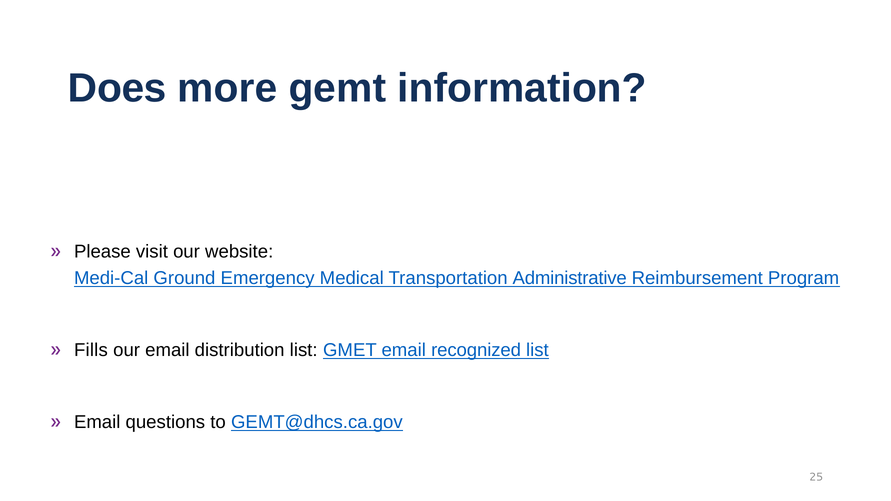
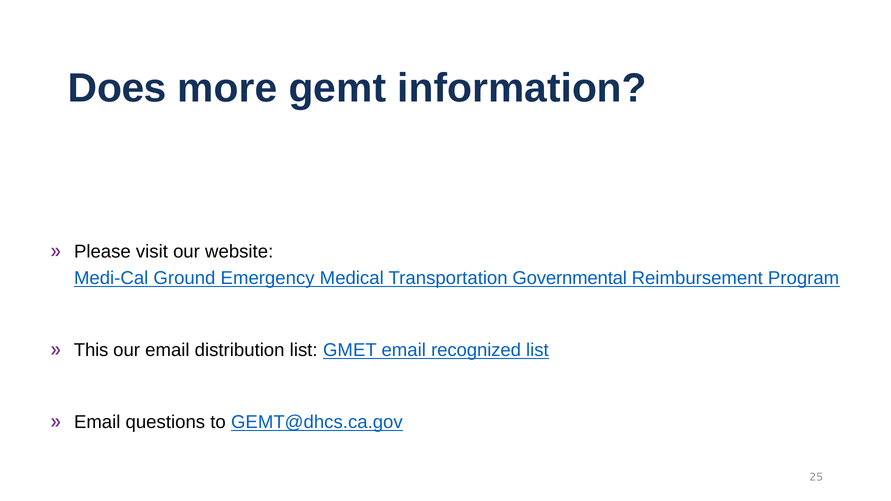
Administrative: Administrative -> Governmental (570, 278)
Fills: Fills -> This (91, 350)
